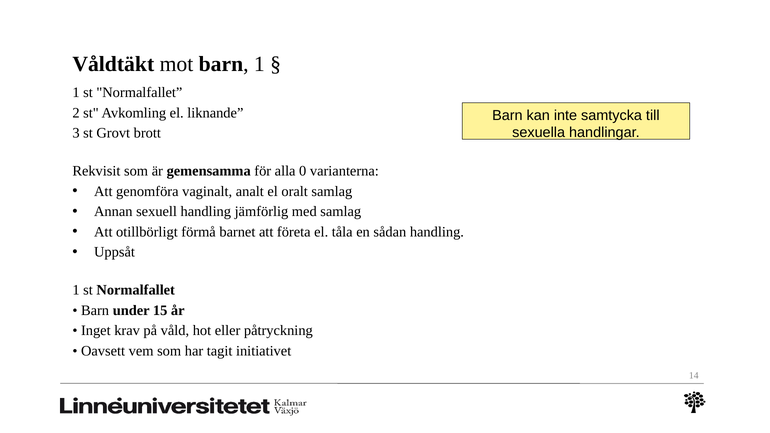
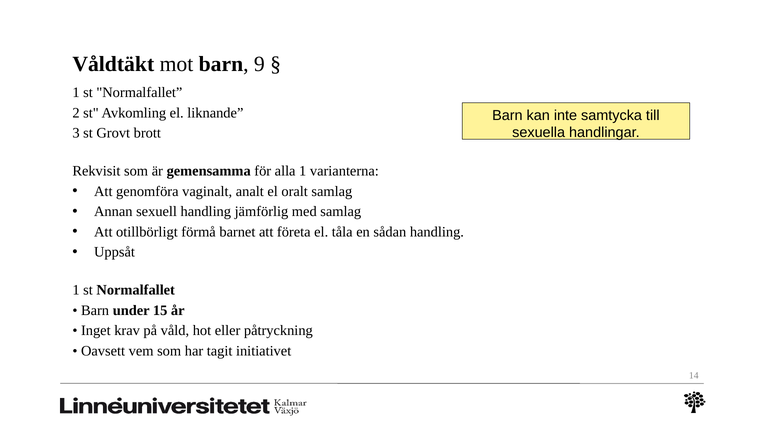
barn 1: 1 -> 9 (259, 64)
alla 0: 0 -> 1 (303, 171)
